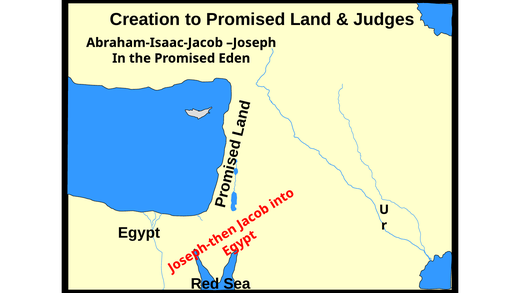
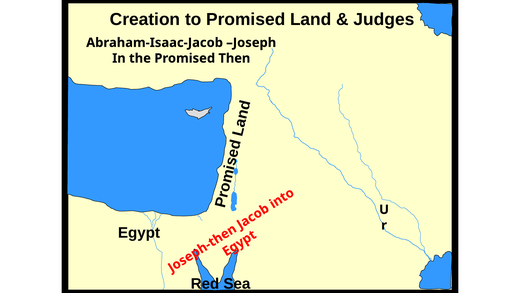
Eden: Eden -> Then (234, 58)
